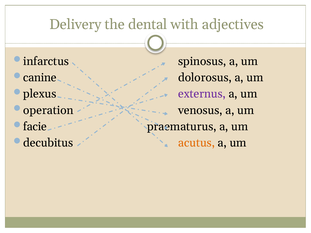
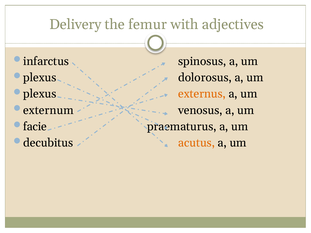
dental: dental -> femur (148, 24)
canine: canine -> plexus (40, 78)
externus colour: purple -> orange (202, 94)
operation: operation -> externum (48, 110)
